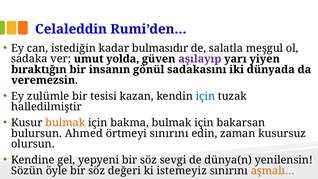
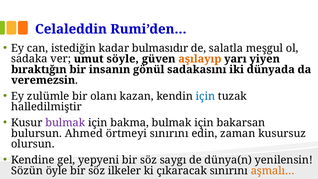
yolda: yolda -> söyle (123, 59)
aşılayıp colour: purple -> orange (200, 59)
tesisi: tesisi -> olanı (104, 96)
bulmak colour: orange -> purple (65, 123)
sevgi: sevgi -> saygı (173, 160)
değeri: değeri -> ilkeler (124, 171)
istemeyiz: istemeyiz -> çıkaracak (182, 171)
